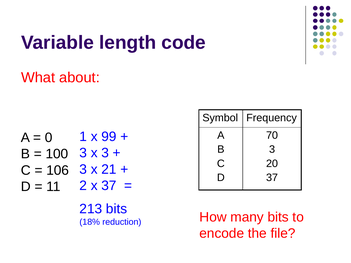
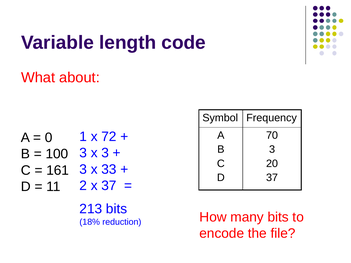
99: 99 -> 72 (109, 137)
21: 21 -> 33 (109, 169)
106: 106 -> 161 (58, 171)
